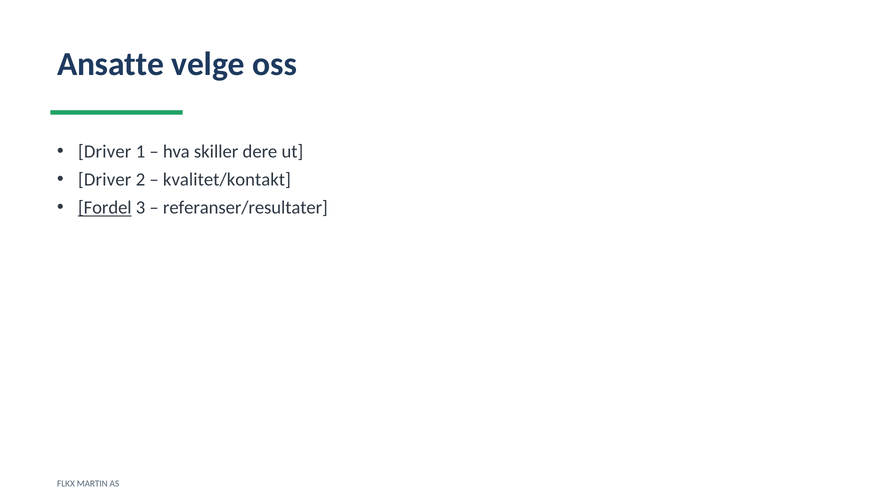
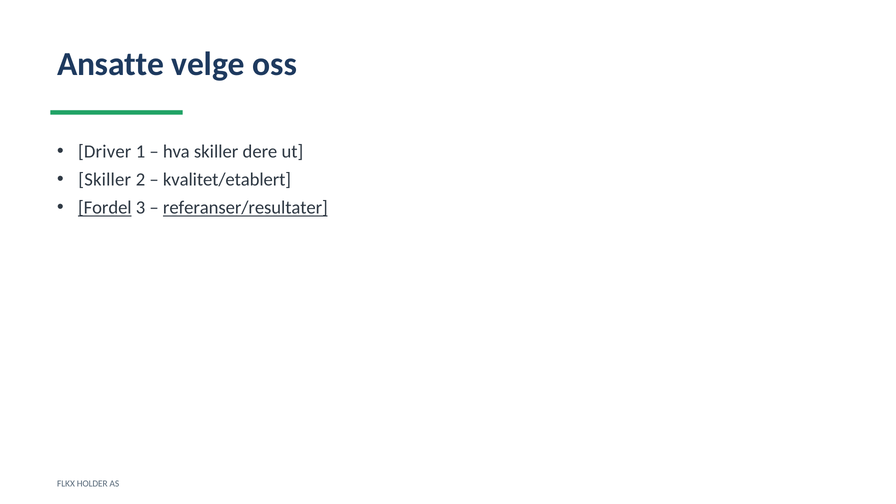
Driver: Driver -> Skiller (105, 180)
kvalitet/kontakt: kvalitet/kontakt -> kvalitet/etablert (227, 180)
referanser/resultater underline: none -> present (245, 208)
MARTIN: MARTIN -> HOLDER (92, 484)
